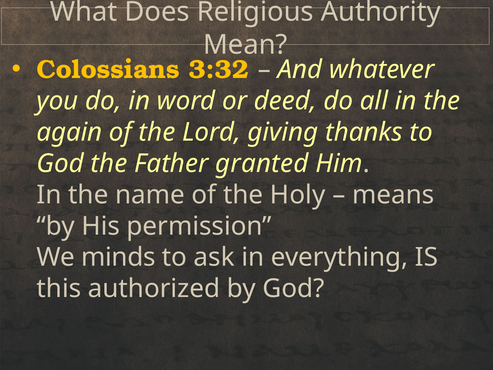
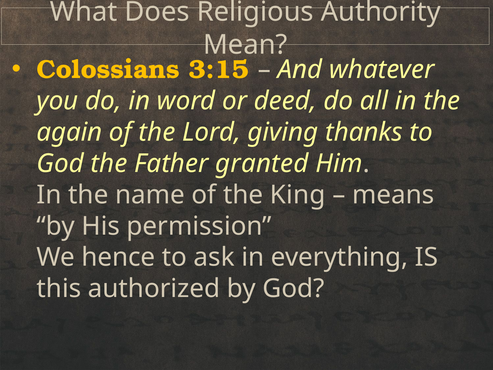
3:32: 3:32 -> 3:15 (219, 70)
Holy: Holy -> King (298, 195)
minds: minds -> hence (118, 257)
